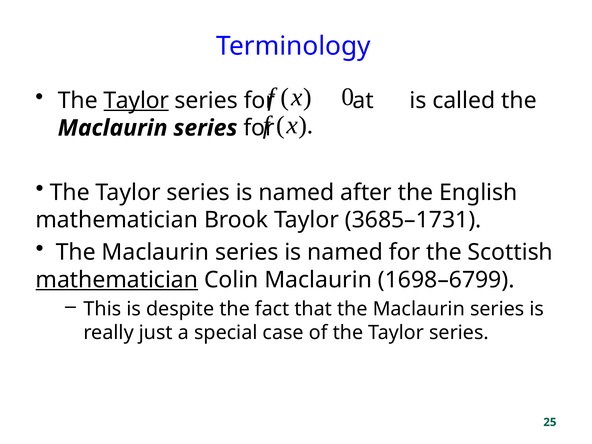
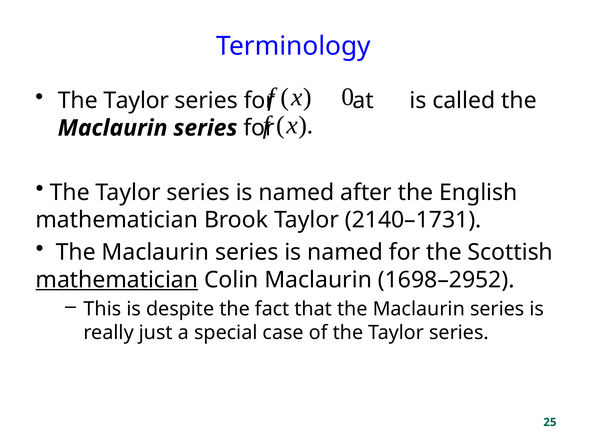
Taylor underline: present -> none (136, 100)
3685–1731: 3685–1731 -> 2140–1731 (413, 220)
1698–6799: 1698–6799 -> 1698–2952 (446, 280)
